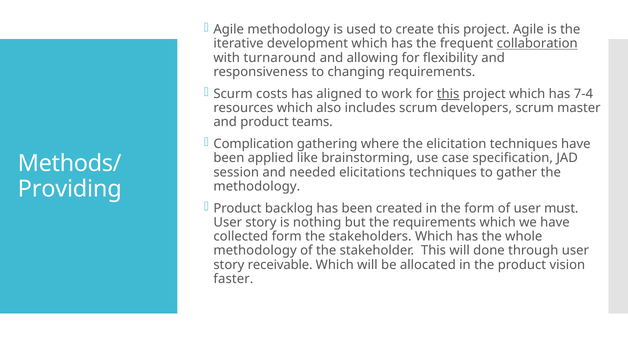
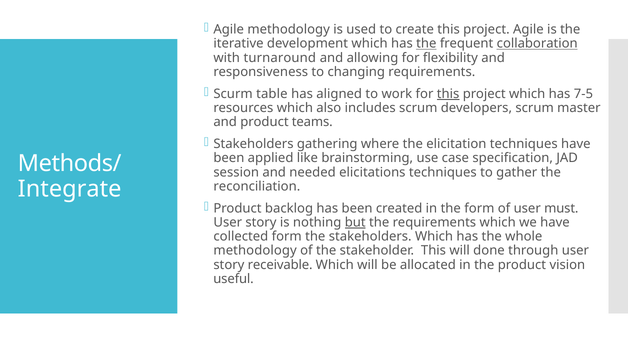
the underline: none -> present (426, 44)
costs: costs -> table (272, 94)
7-4: 7-4 -> 7-5 (583, 94)
Complication: Complication -> Stakeholders (253, 144)
Providing: Providing -> Integrate (70, 189)
methodology: methodology -> reconciliation (257, 186)
but underline: none -> present (355, 223)
faster: faster -> useful (234, 279)
